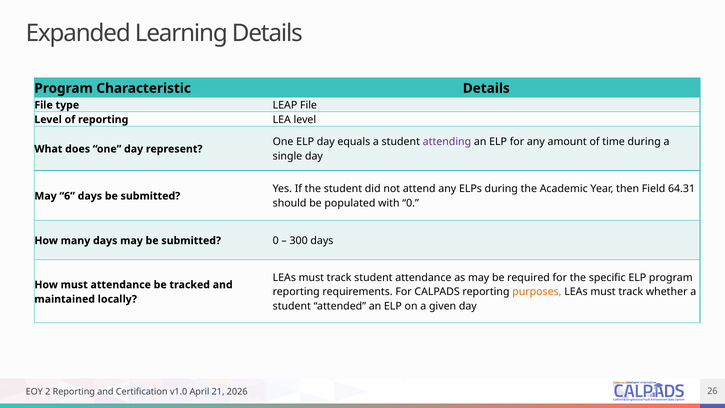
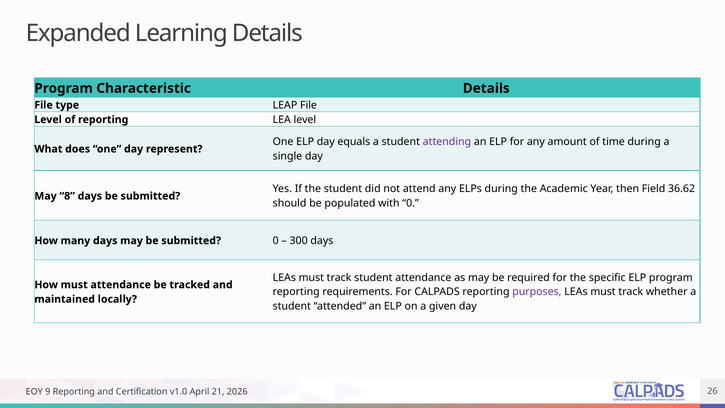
64.31: 64.31 -> 36.62 (682, 189)
6: 6 -> 8 (67, 196)
purposes colour: orange -> purple (537, 292)
2: 2 -> 9 (48, 391)
